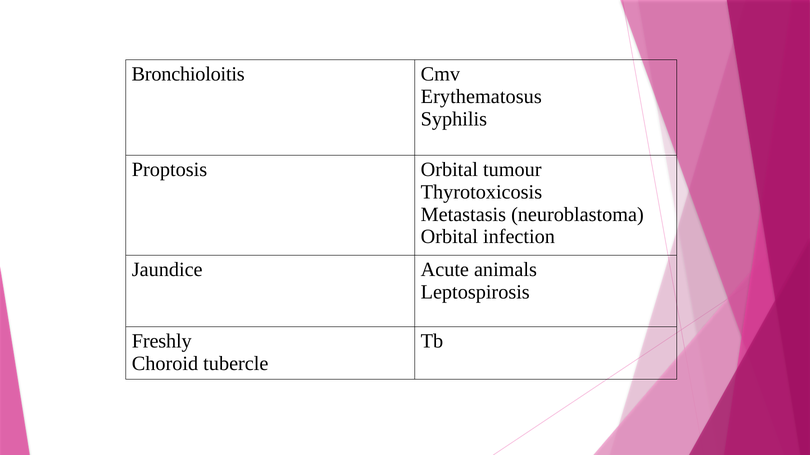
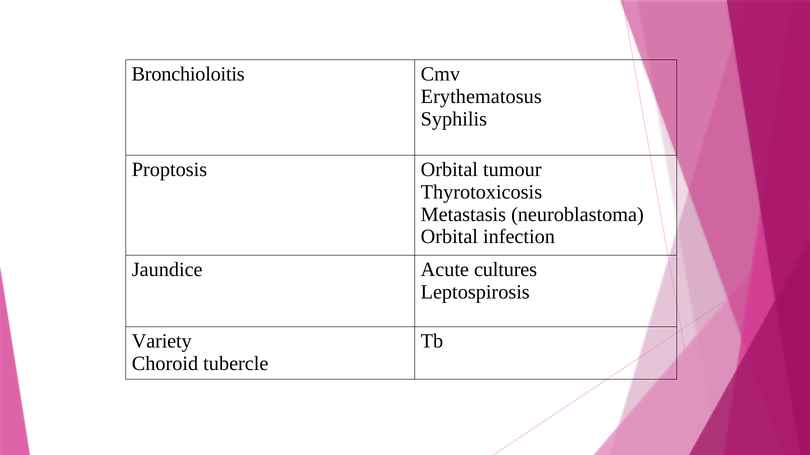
animals: animals -> cultures (506, 270)
Freshly: Freshly -> Variety (162, 342)
